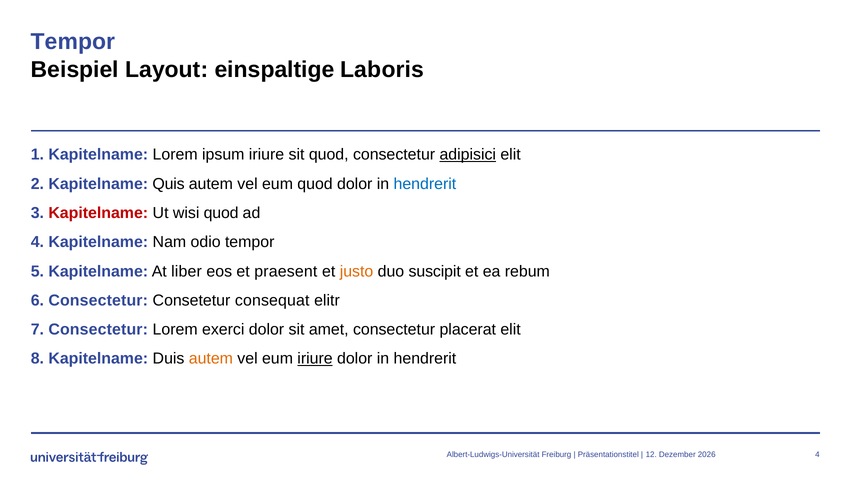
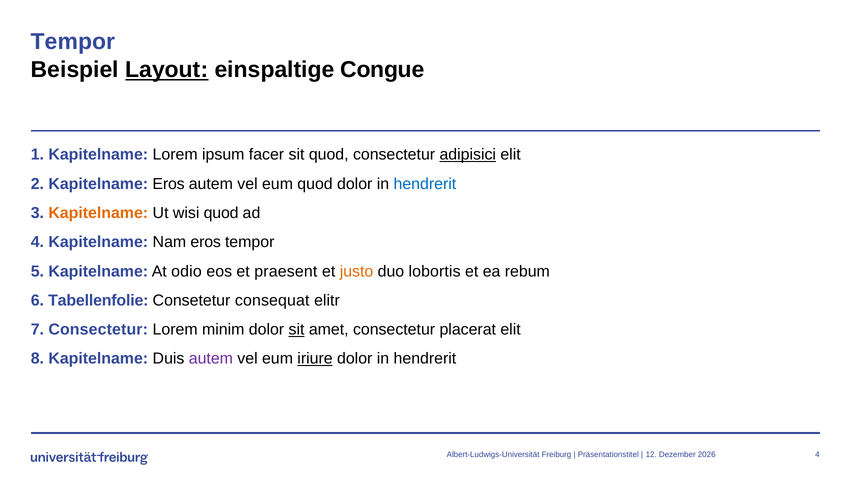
Layout underline: none -> present (167, 70)
Laboris: Laboris -> Congue (382, 70)
ipsum iriure: iriure -> facer (267, 155)
Kapitelname Quis: Quis -> Eros (169, 184)
Kapitelname colour: red -> orange (98, 213)
Nam odio: odio -> eros (206, 242)
liber: liber -> odio (187, 271)
suscipit: suscipit -> lobortis (435, 271)
6 Consectetur: Consectetur -> Tabellenfolie (98, 300)
exerci: exerci -> minim (223, 330)
sit underline: none -> present (296, 330)
autem colour: orange -> purple (211, 359)
